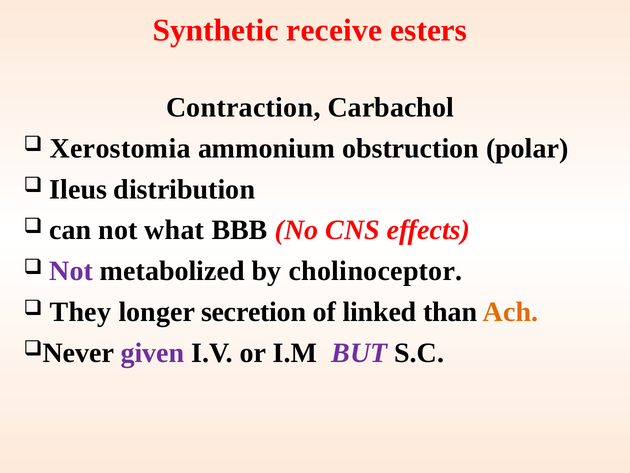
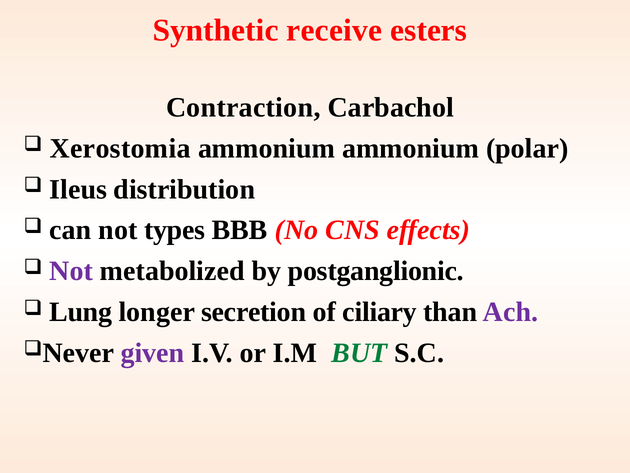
ammonium obstruction: obstruction -> ammonium (411, 148)
what: what -> types (175, 230)
cholinoceptor: cholinoceptor -> postganglionic (376, 271)
They: They -> Lung (81, 312)
linked: linked -> ciliary (380, 312)
Ach colour: orange -> purple (511, 312)
BUT colour: purple -> green (359, 353)
